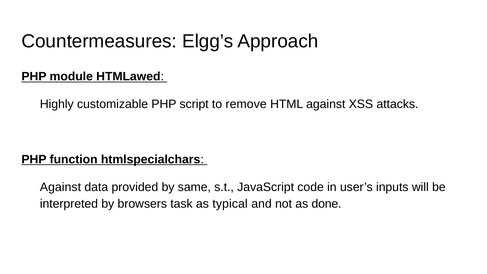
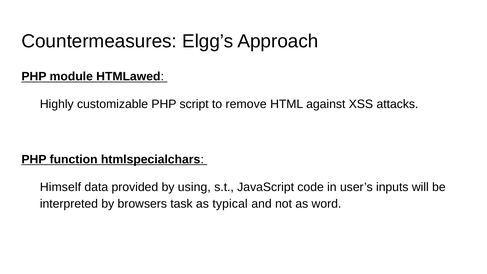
Against: Against -> Himself (60, 187)
same: same -> using (194, 187)
done: done -> word (326, 204)
